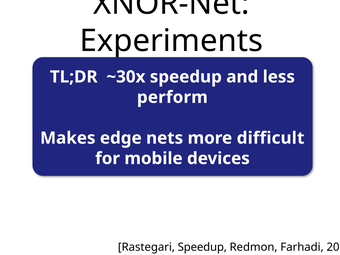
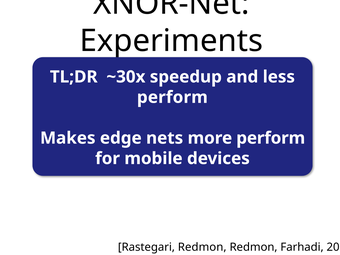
more difficult: difficult -> perform (271, 138)
Rastegari Speedup: Speedup -> Redmon (202, 247)
